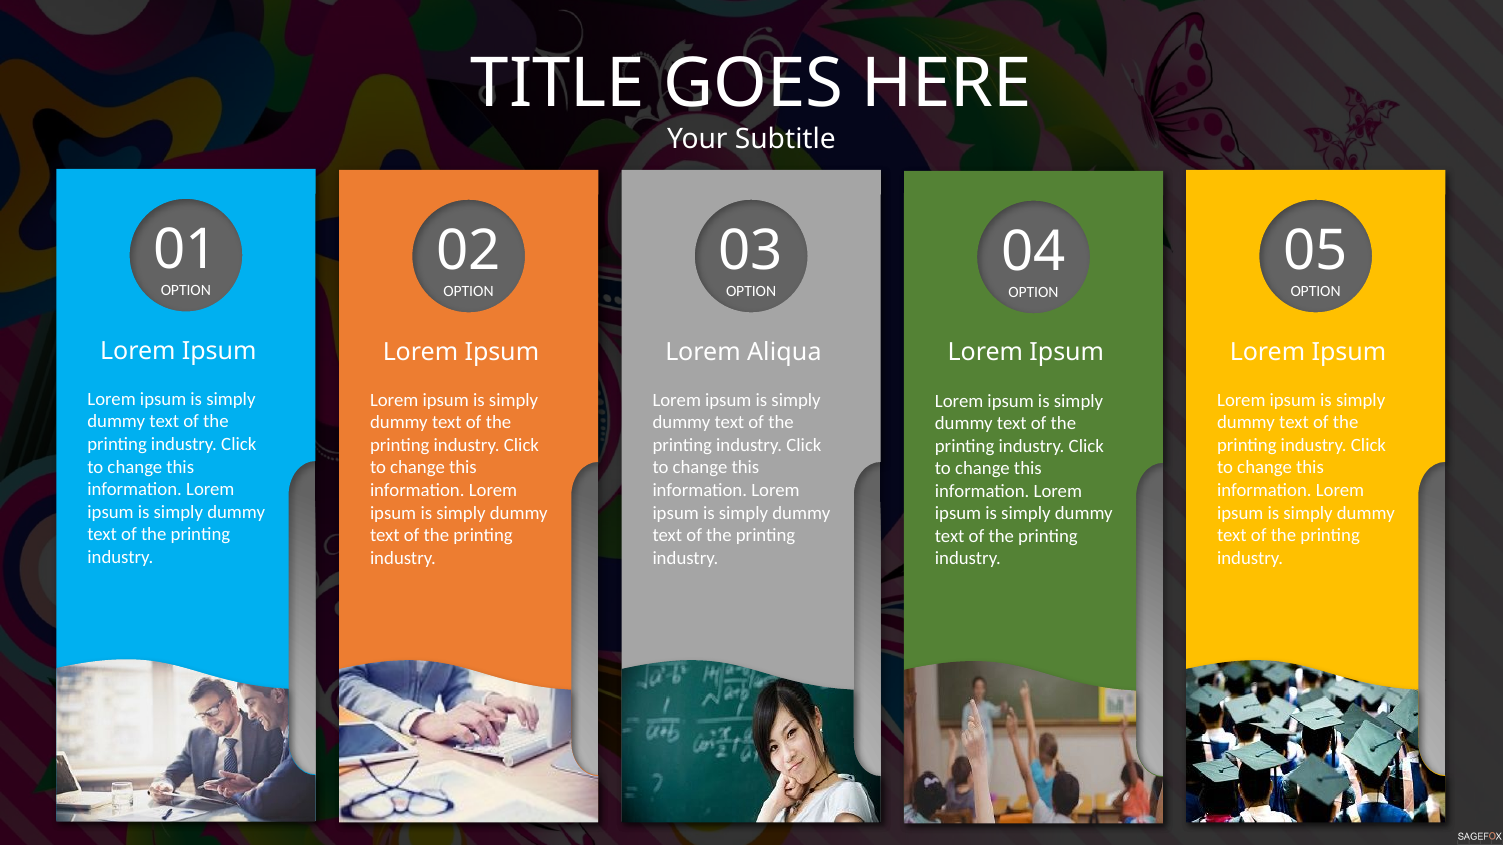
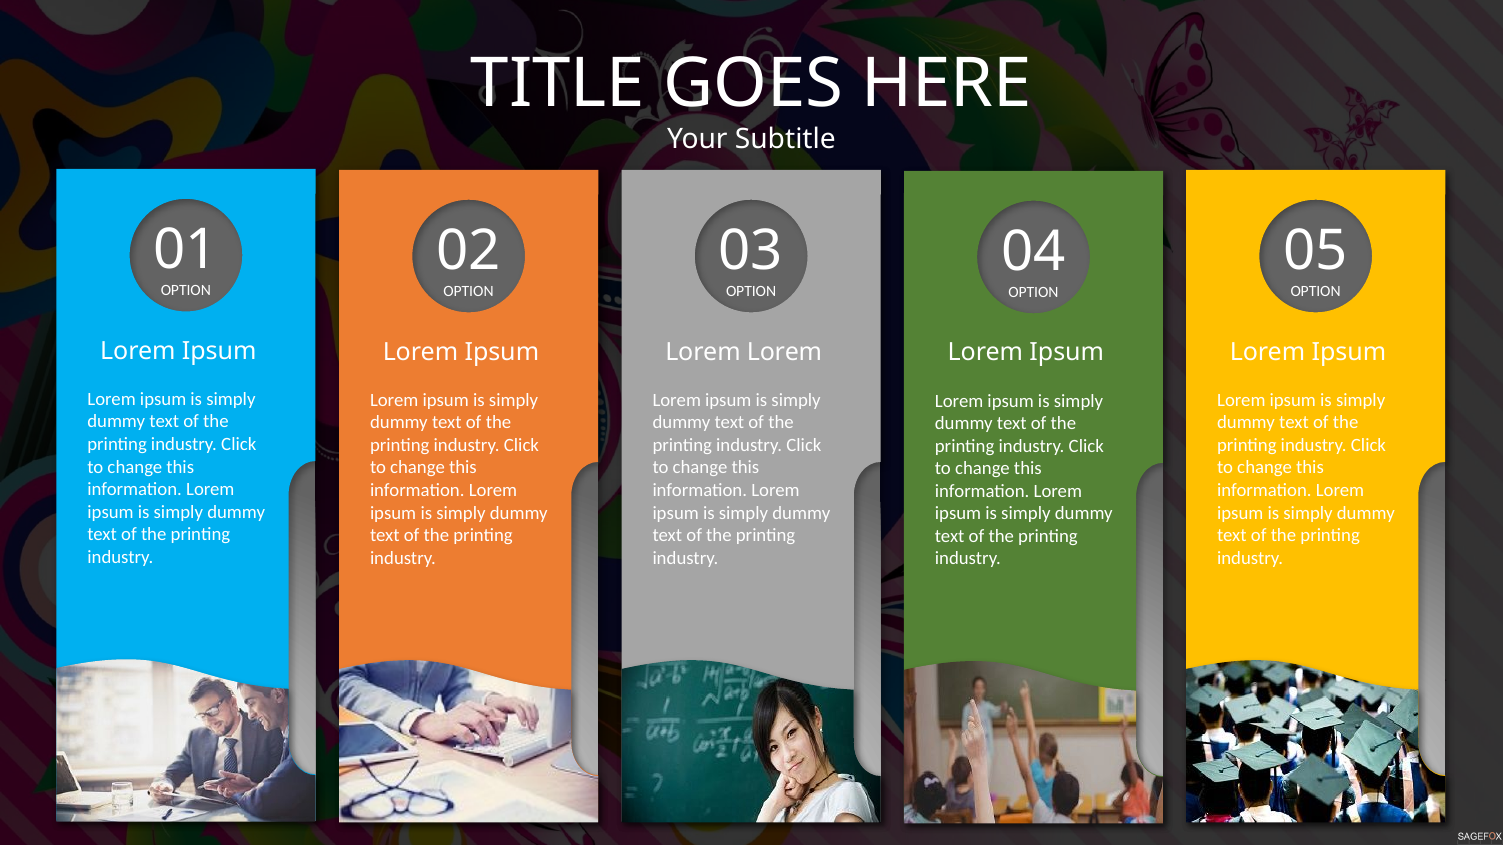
Aliqua: Aliqua -> Lorem (785, 352)
